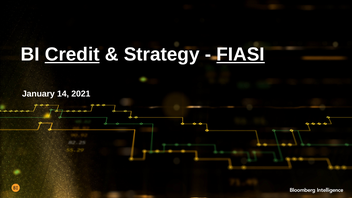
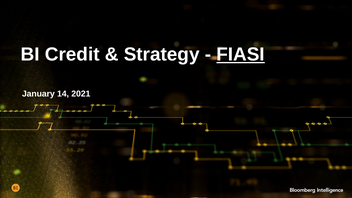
Credit underline: present -> none (72, 54)
